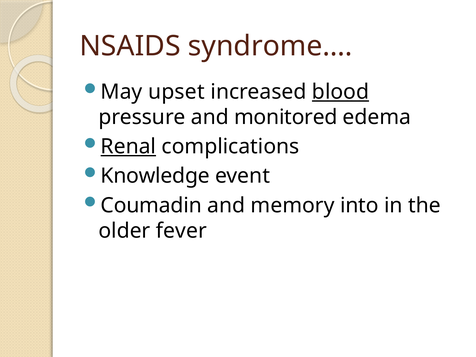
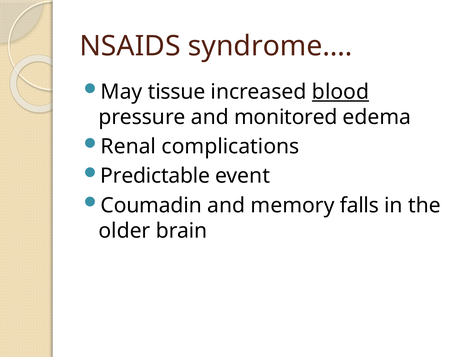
upset: upset -> tissue (177, 92)
Renal underline: present -> none (128, 147)
Knowledge: Knowledge -> Predictable (155, 176)
into: into -> falls (359, 205)
fever: fever -> brain (182, 231)
